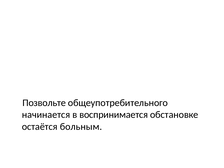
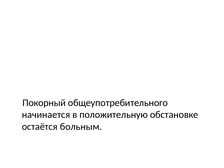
Позвольте: Позвольте -> Покорный (44, 103)
воспринимается: воспринимается -> положительную (114, 115)
